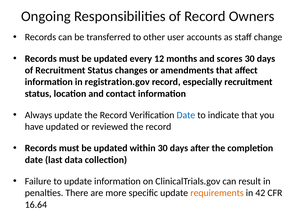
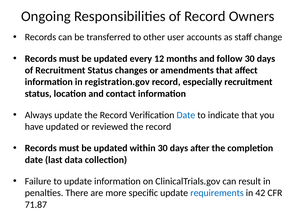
scores: scores -> follow (230, 59)
requirements colour: orange -> blue (217, 193)
16.64: 16.64 -> 71.87 (36, 205)
